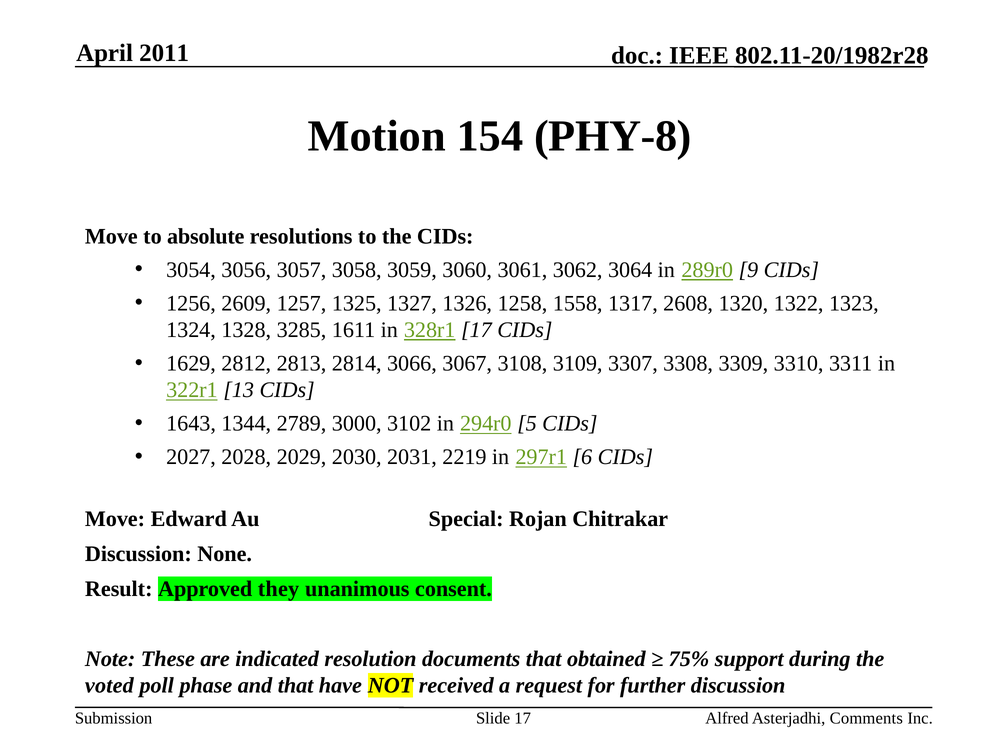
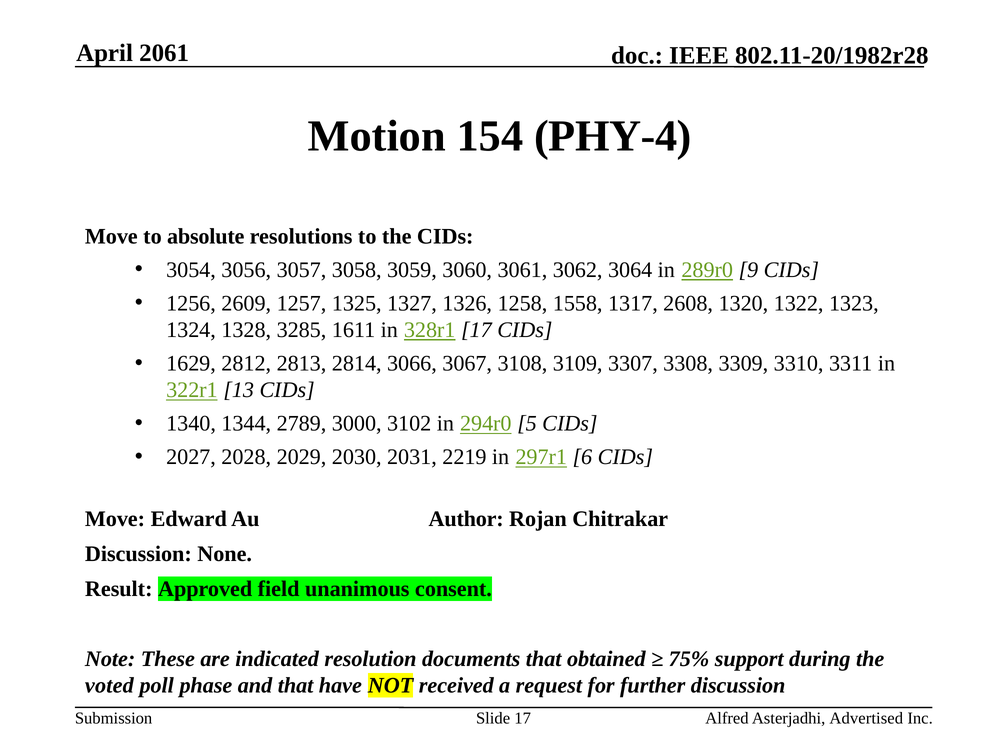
2011: 2011 -> 2061 (164, 53)
PHY-8: PHY-8 -> PHY-4 (613, 136)
1643: 1643 -> 1340 (191, 424)
Special: Special -> Author (466, 519)
they: they -> field (279, 589)
Comments: Comments -> Advertised (866, 719)
